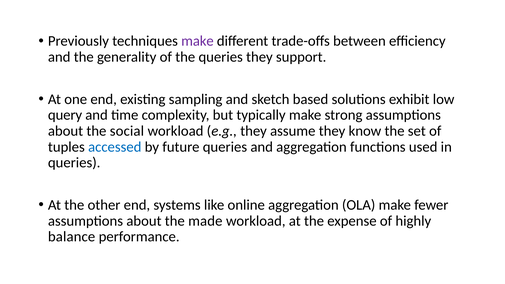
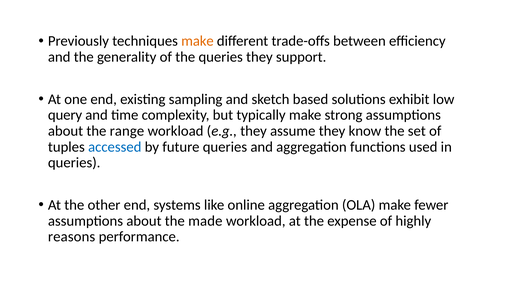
make colour: purple -> orange (197, 41)
social: social -> range (127, 131)
balance: balance -> reasons (72, 237)
